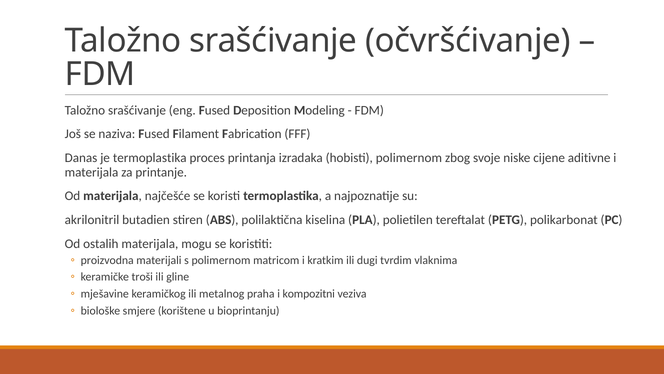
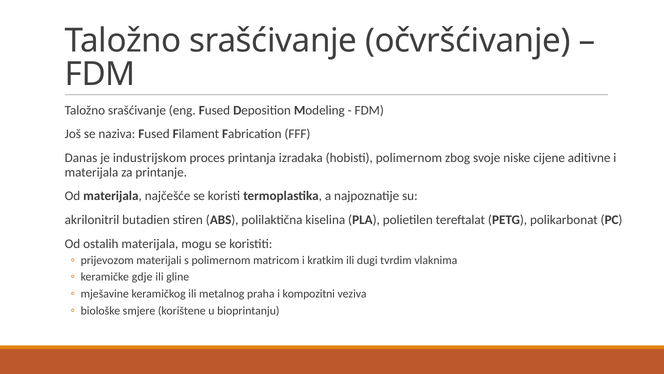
je termoplastika: termoplastika -> industrijskom (150, 158)
proizvodna: proizvodna -> prijevozom (107, 260)
troši: troši -> gdje (142, 277)
